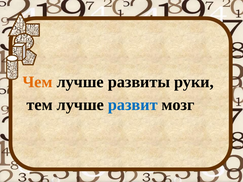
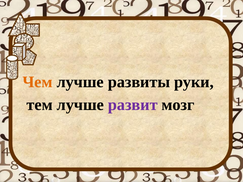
развит colour: blue -> purple (133, 105)
